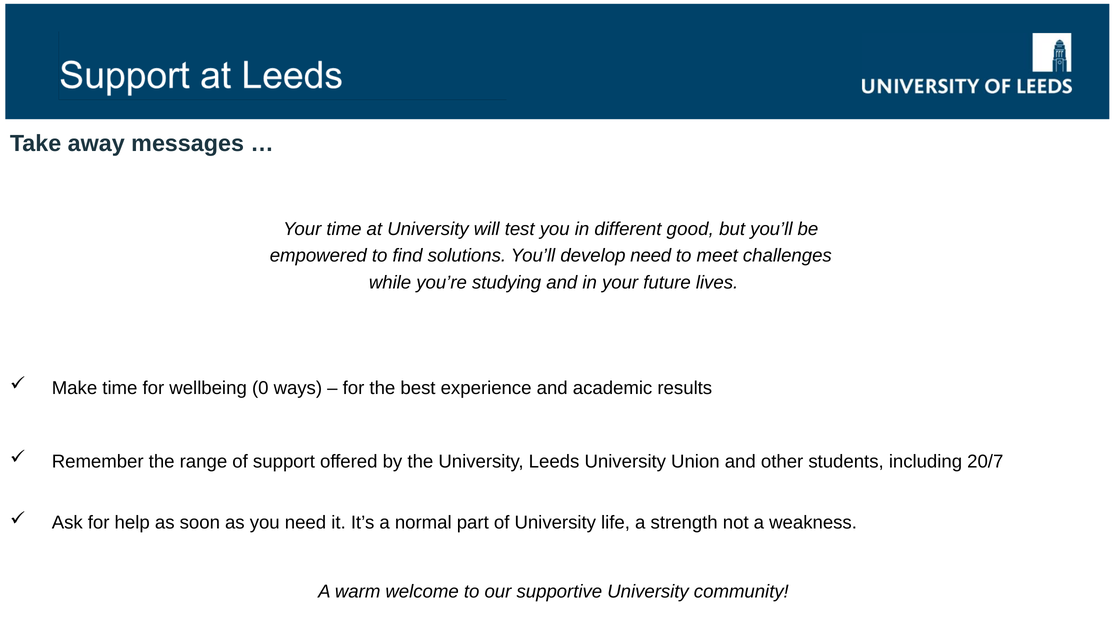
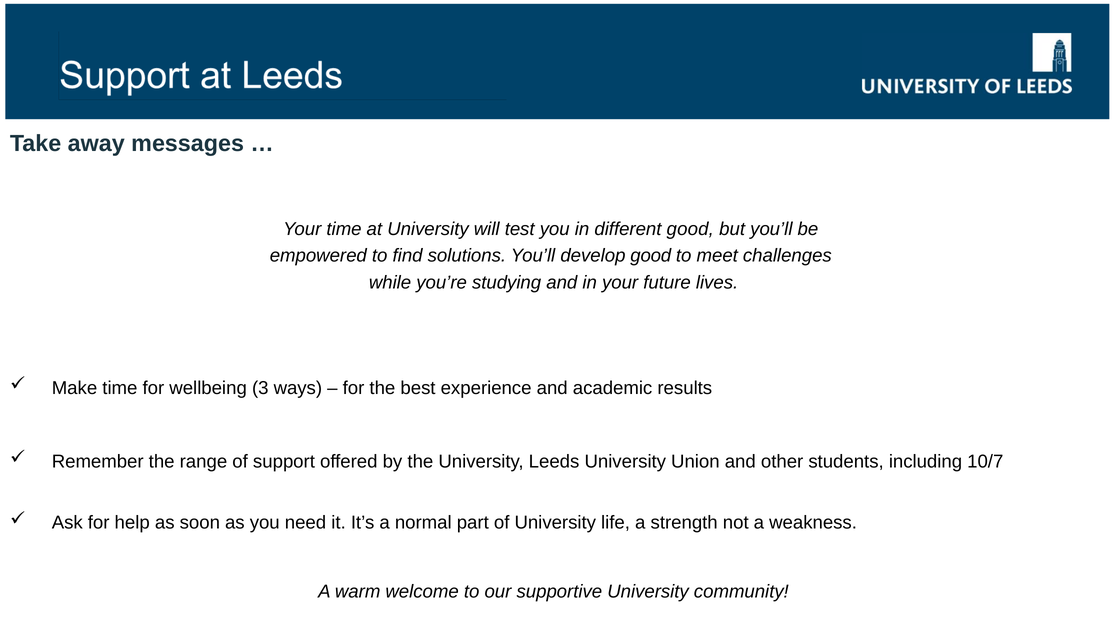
develop need: need -> good (651, 256)
0: 0 -> 3 (260, 388)
20/7: 20/7 -> 10/7 (985, 461)
